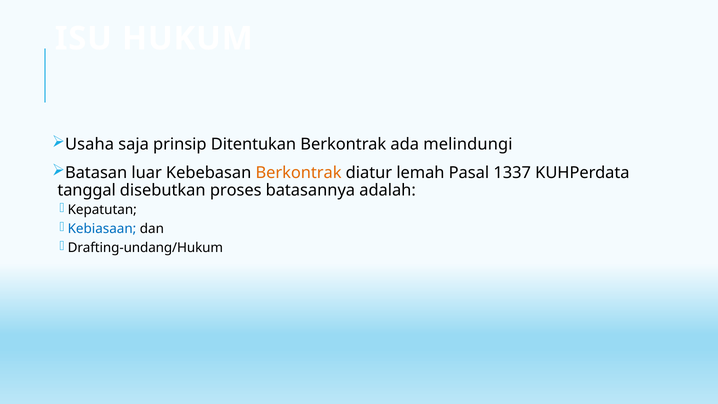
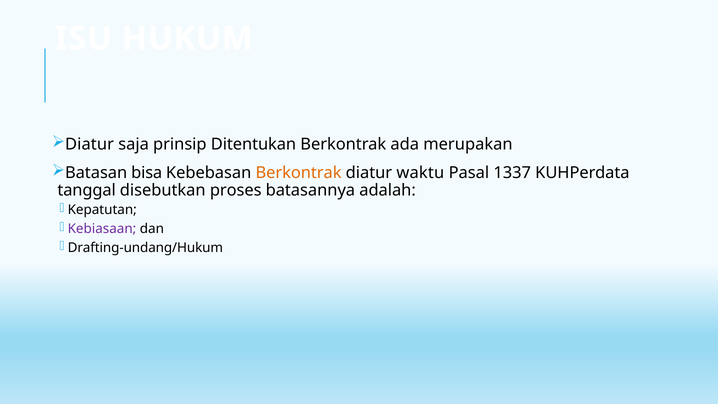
Usaha: Usaha -> Diatur (90, 144)
melindungi: melindungi -> merupakan (468, 144)
luar: luar -> bisa (147, 173)
lemah: lemah -> waktu (420, 173)
Kebiasaan colour: blue -> purple (102, 229)
